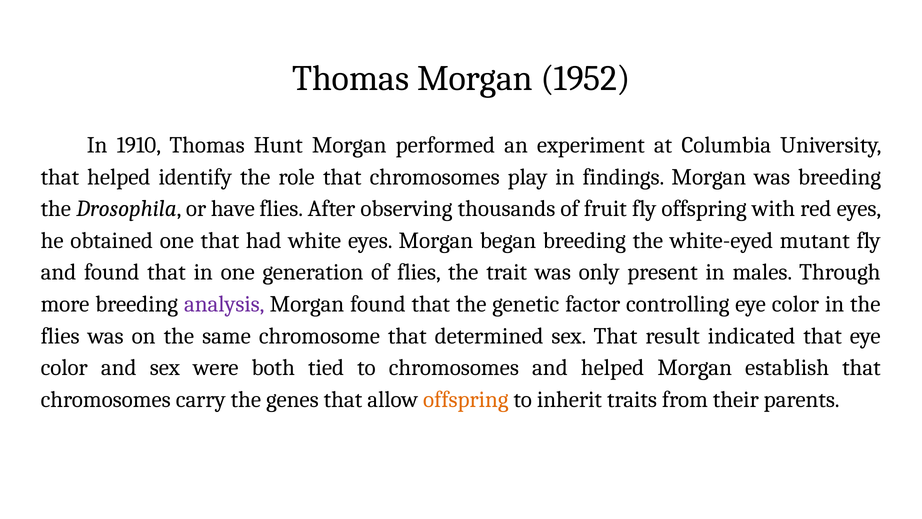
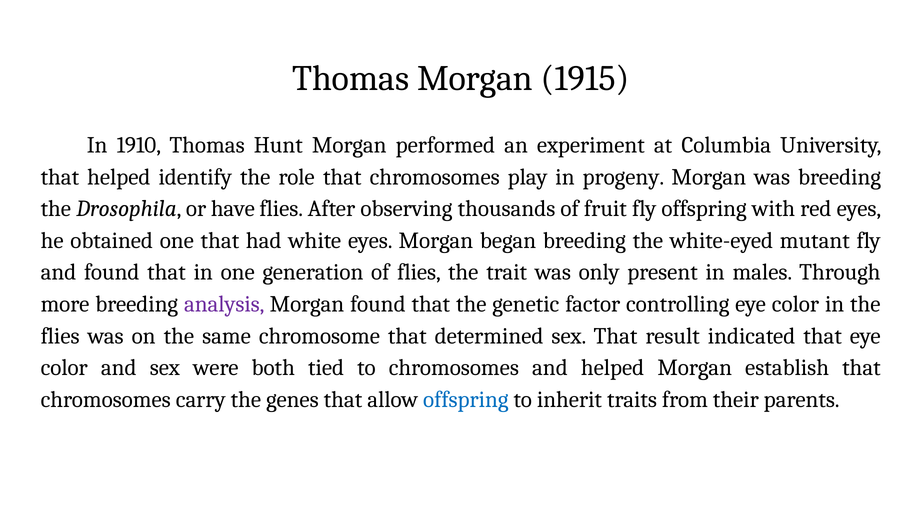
1952: 1952 -> 1915 (585, 78)
findings: findings -> progeny (623, 177)
offspring colour: orange -> blue (466, 399)
